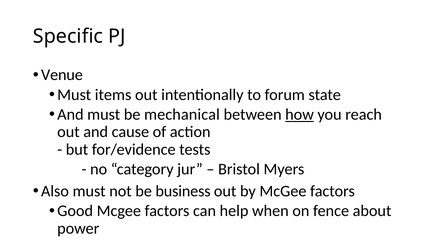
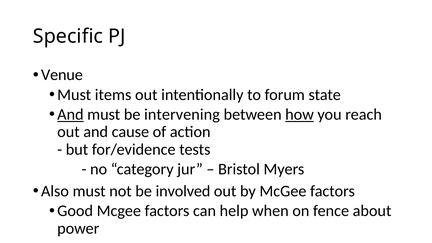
And underline: none -> present (70, 114)
mechanical: mechanical -> intervening (182, 114)
business: business -> involved (183, 191)
